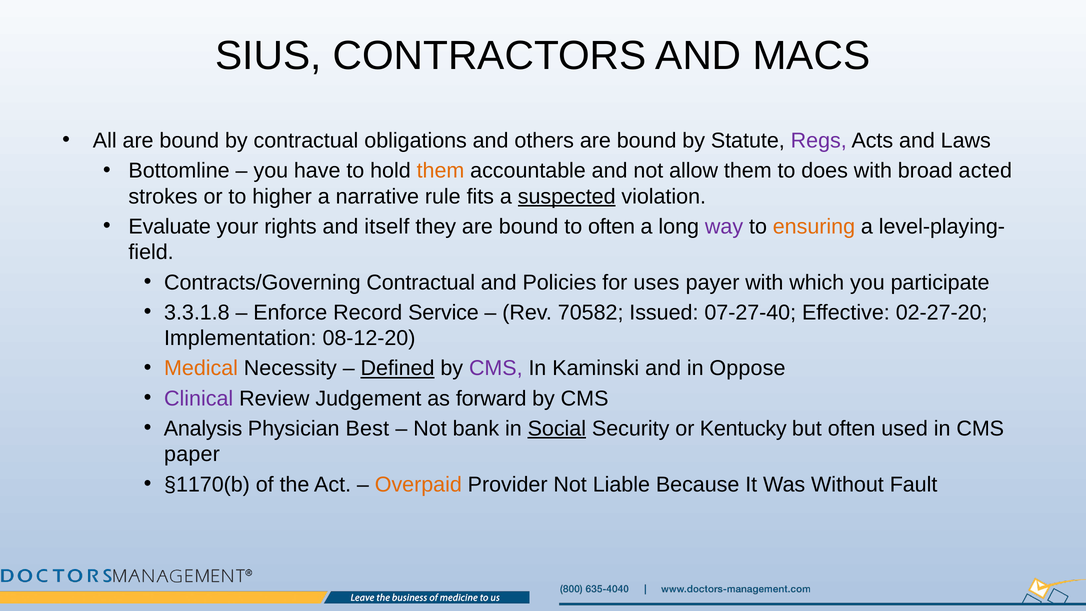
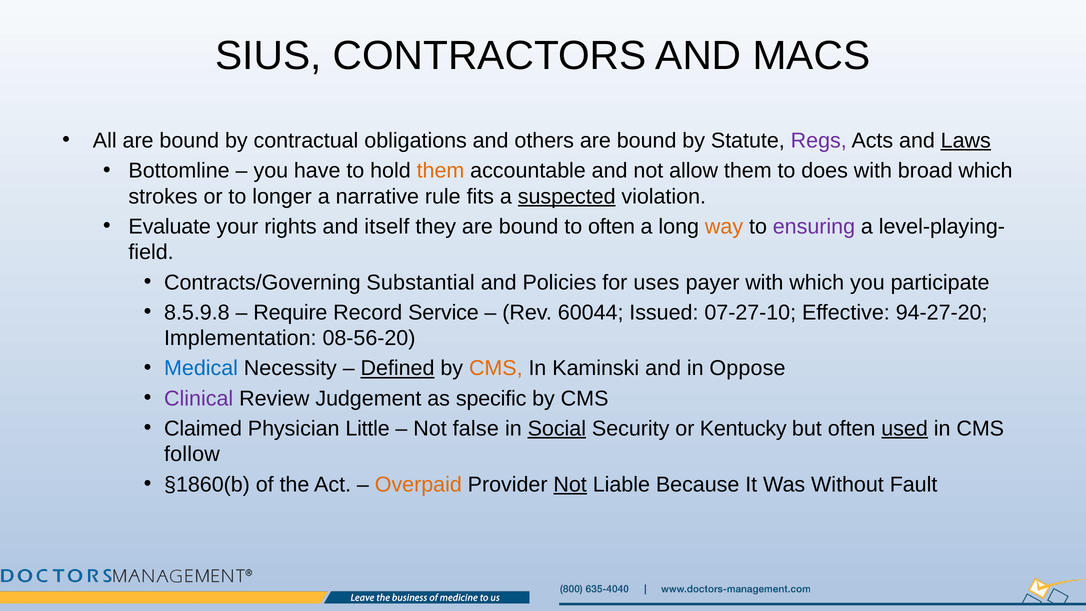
Laws underline: none -> present (966, 141)
broad acted: acted -> which (986, 171)
higher: higher -> longer (282, 196)
way colour: purple -> orange (724, 227)
ensuring colour: orange -> purple (814, 227)
Contracts/Governing Contractual: Contractual -> Substantial (421, 282)
3.3.1.8: 3.3.1.8 -> 8.5.9.8 (197, 312)
Enforce: Enforce -> Require (290, 312)
70582: 70582 -> 60044 (591, 312)
07-27-40: 07-27-40 -> 07-27-10 (750, 312)
02-27-20: 02-27-20 -> 94-27-20 (942, 312)
08-12-20: 08-12-20 -> 08-56-20 (369, 338)
Medical colour: orange -> blue (201, 368)
CMS colour: purple -> orange (496, 368)
forward: forward -> specific (491, 398)
Analysis: Analysis -> Claimed (203, 428)
Best: Best -> Little (368, 428)
bank: bank -> false (476, 428)
used underline: none -> present (905, 428)
paper: paper -> follow (192, 454)
§1170(b: §1170(b -> §1860(b (207, 484)
Not underline: none -> present (570, 484)
